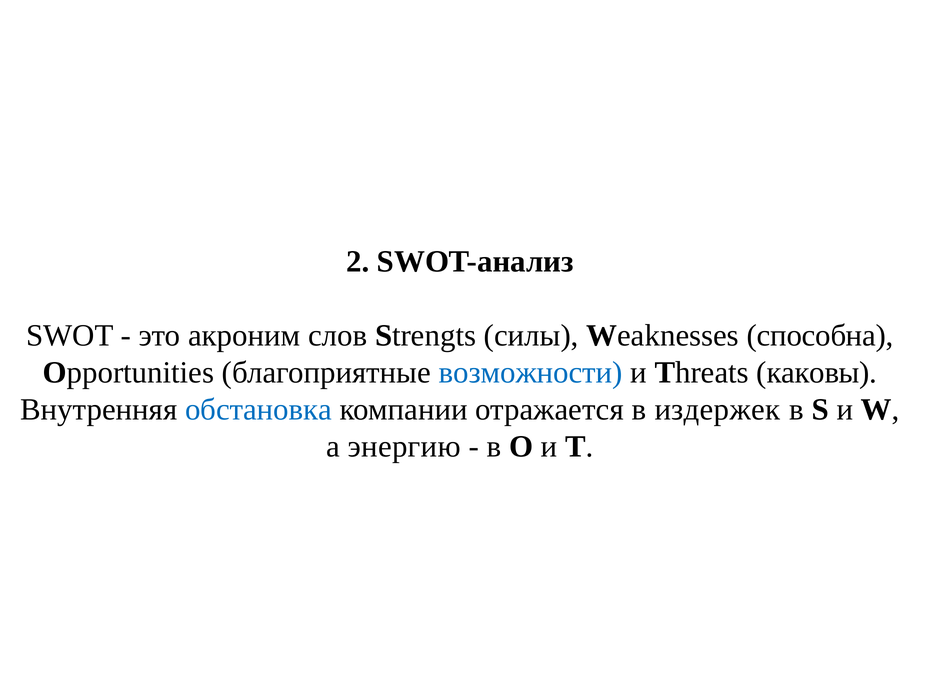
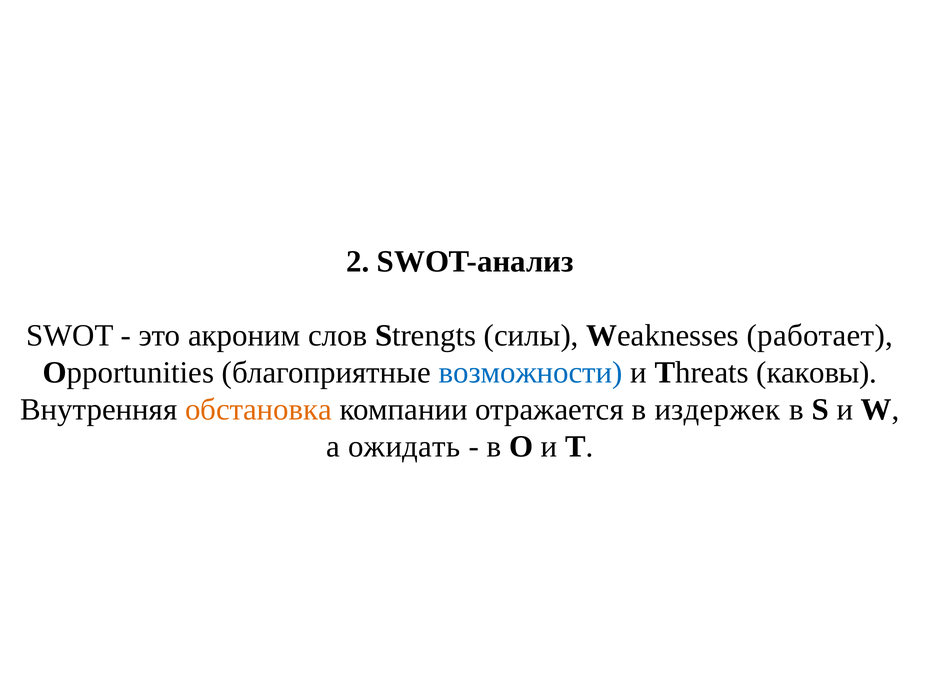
способна: способна -> работает (820, 336)
обстановка colour: blue -> orange (259, 410)
энергию: энергию -> ожидать (404, 447)
